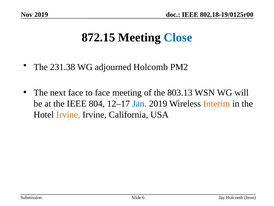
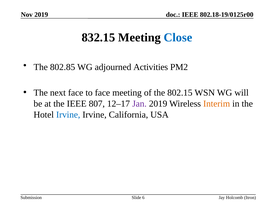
872.15: 872.15 -> 832.15 (98, 37)
231.38: 231.38 -> 802.85 (63, 67)
adjourned Holcomb: Holcomb -> Activities (151, 67)
803.13: 803.13 -> 802.15 (180, 92)
804: 804 -> 807 (97, 103)
Jan colour: blue -> purple (139, 103)
Irvine colour: orange -> blue (68, 114)
